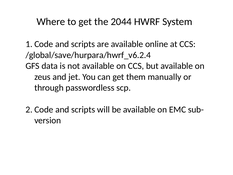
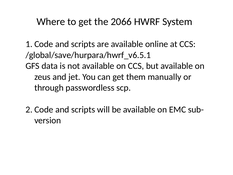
2044: 2044 -> 2066 (121, 22)
/global/save/hurpara/hwrf_v6.2.4: /global/save/hurpara/hwrf_v6.2.4 -> /global/save/hurpara/hwrf_v6.5.1 (88, 55)
